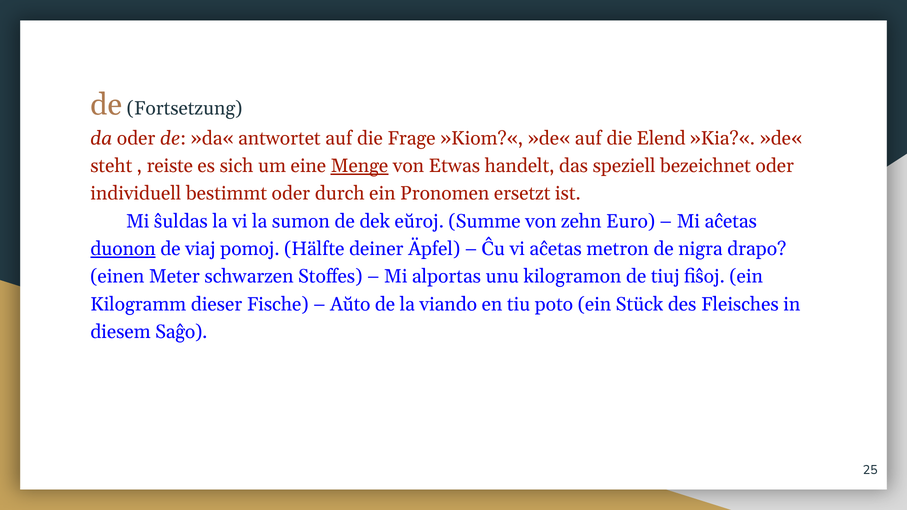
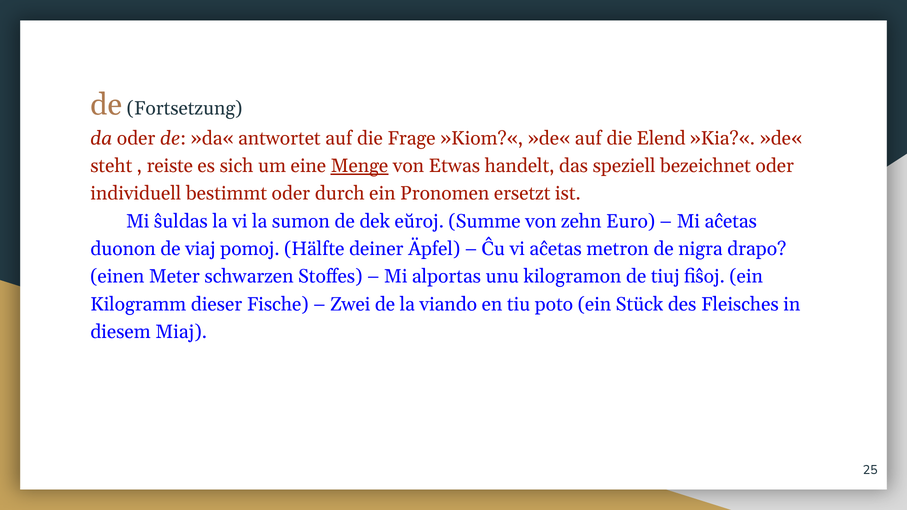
duonon underline: present -> none (123, 249)
Aŭto: Aŭto -> Zwei (350, 304)
Saĝo: Saĝo -> Miaj (181, 332)
